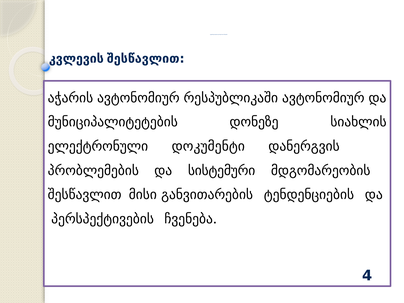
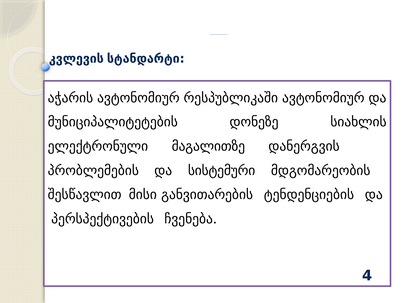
კვლევის შესწავლით: შესწავლით -> სტანდარტი (146, 59)
დოკუმენტი: დოკუმენტი -> მაგალითზე (208, 146)
